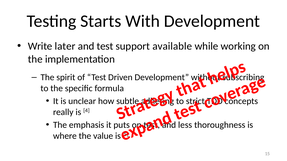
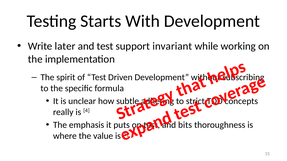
available: available -> invariant (172, 46)
less: less -> bits (185, 125)
